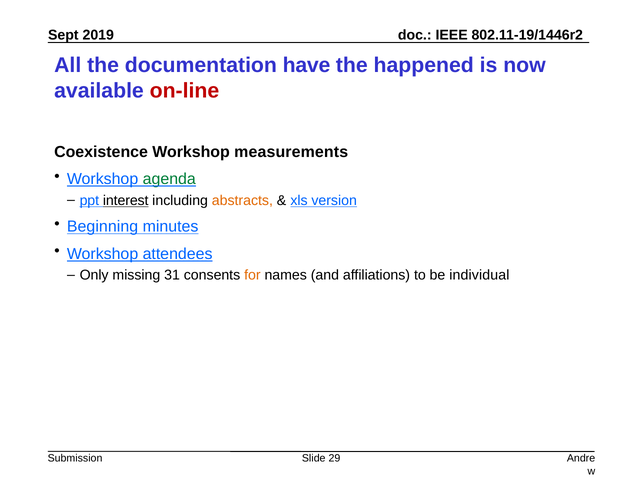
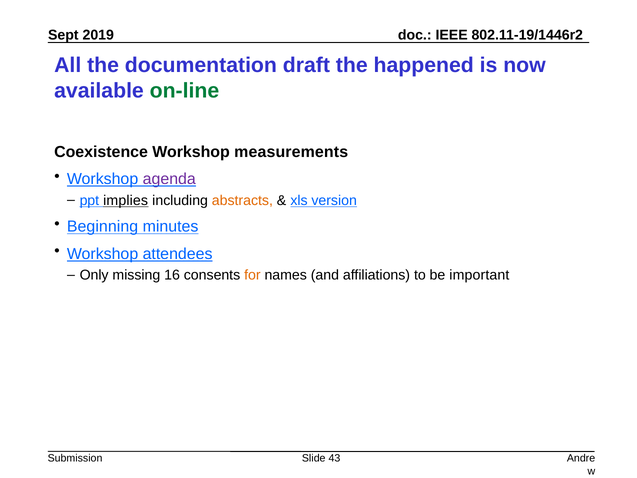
have: have -> draft (306, 65)
on-line colour: red -> green (184, 91)
agenda colour: green -> purple (169, 179)
interest: interest -> implies (126, 200)
31: 31 -> 16 (172, 275)
individual: individual -> important (479, 275)
29: 29 -> 43 (334, 458)
